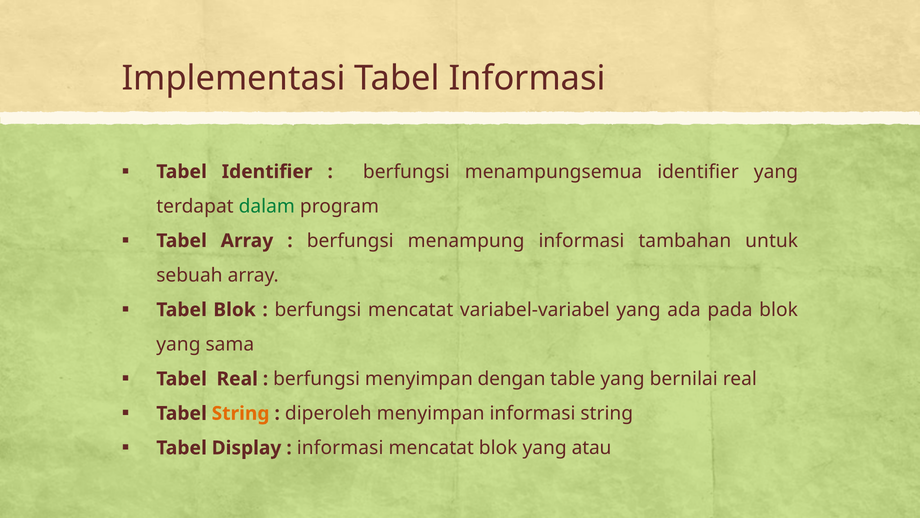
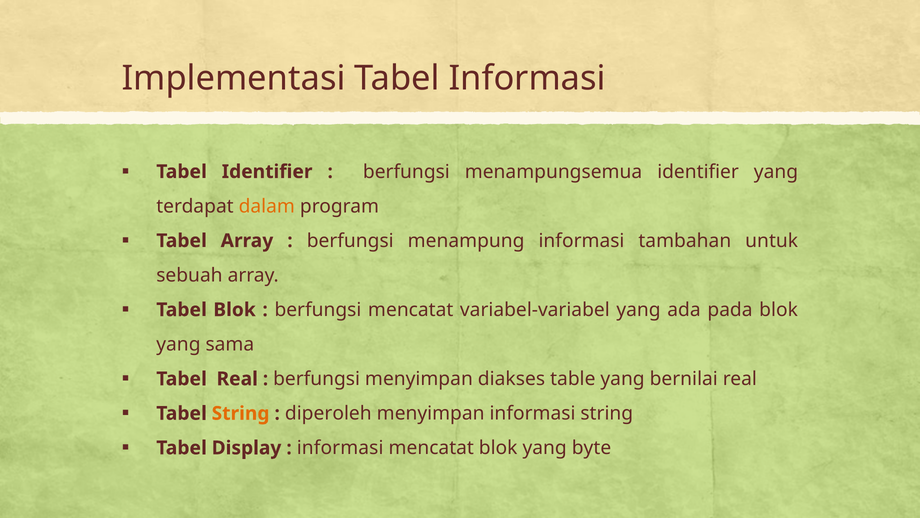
dalam colour: green -> orange (267, 206)
dengan: dengan -> diakses (511, 379)
atau: atau -> byte (591, 448)
